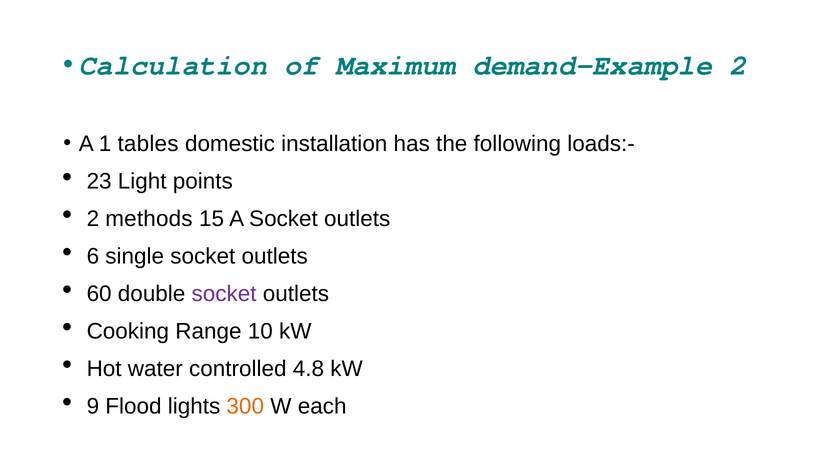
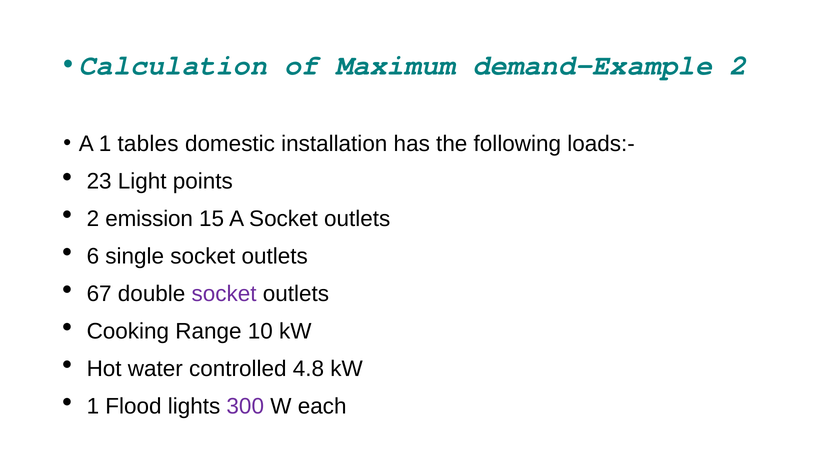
methods: methods -> emission (149, 219)
60: 60 -> 67 (99, 294)
9: 9 -> 1 (93, 406)
300 colour: orange -> purple (245, 406)
